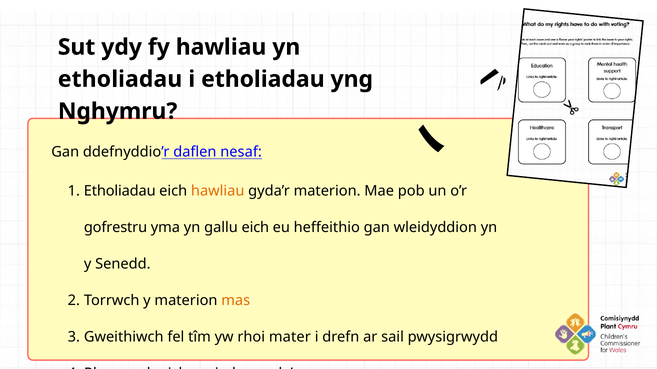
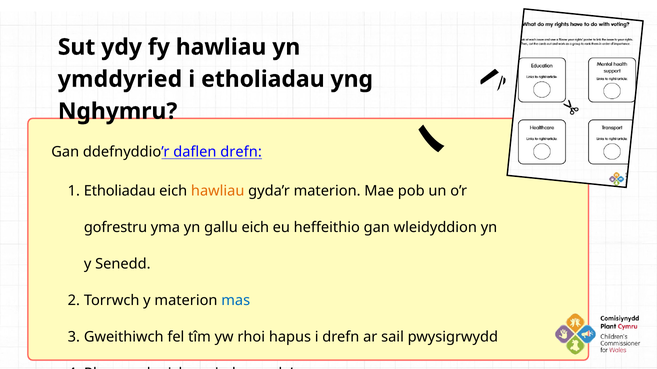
etholiadau: etholiadau -> ymddyried (120, 79)
daflen nesaf: nesaf -> drefn (241, 152)
mas colour: orange -> blue (236, 301)
mater: mater -> hapus (290, 338)
